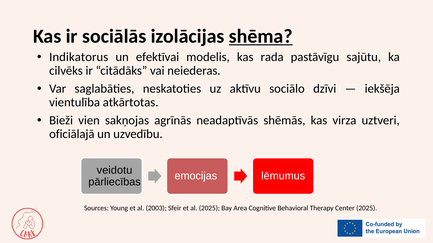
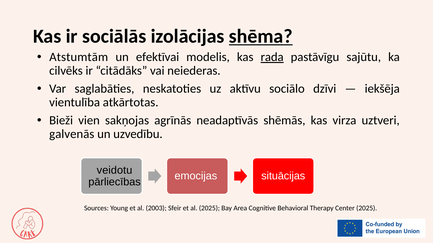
Indikatorus: Indikatorus -> Atstumtām (79, 57)
rada underline: none -> present (272, 57)
oficiālajā: oficiālajā -> galvenās (72, 134)
lēmumus: lēmumus -> situācijas (283, 176)
